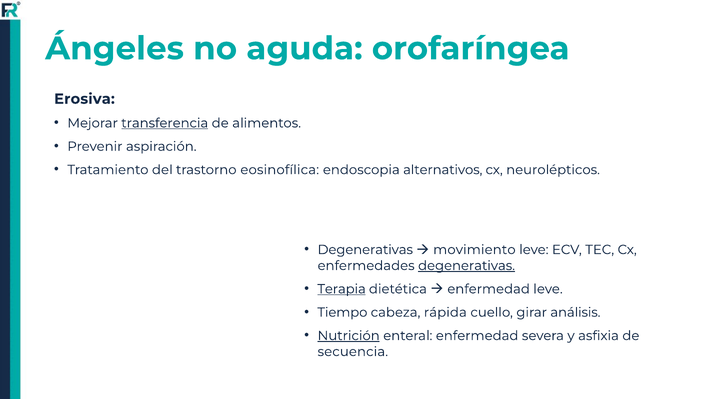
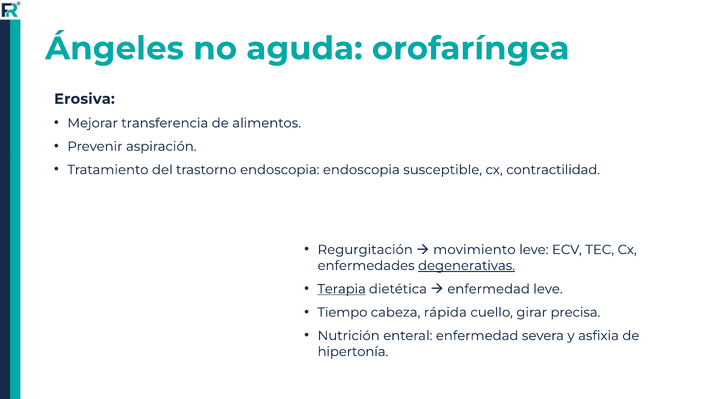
transferencia underline: present -> none (165, 123)
trastorno eosinofílica: eosinofílica -> endoscopia (280, 170)
alternativos: alternativos -> susceptible (443, 170)
neurolépticos: neurolépticos -> contractilidad (553, 170)
Degenerativas: Degenerativas -> Regurgitación (365, 250)
análisis: análisis -> precisa (575, 312)
Nutrición underline: present -> none (349, 336)
secuencia: secuencia -> hipertonía (353, 352)
